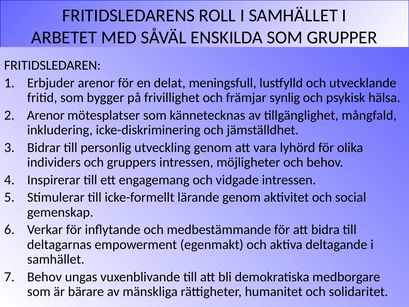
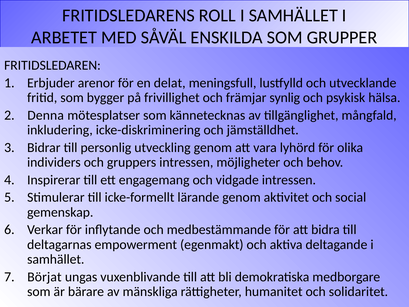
Arenor: Arenor -> Denna (46, 115)
Behov: Behov -> Börjat (44, 277)
